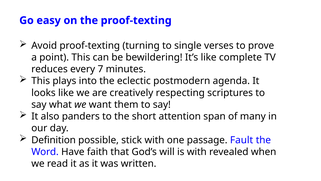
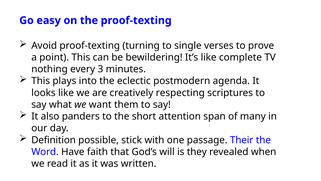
reduces: reduces -> nothing (49, 69)
7: 7 -> 3 (100, 69)
Fault: Fault -> Their (242, 140)
is with: with -> they (197, 151)
